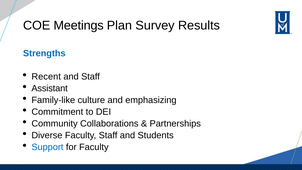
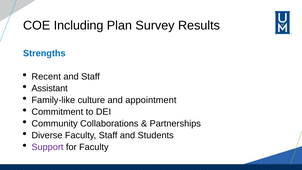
Meetings: Meetings -> Including (79, 25)
emphasizing: emphasizing -> appointment (151, 100)
Support colour: blue -> purple (47, 147)
